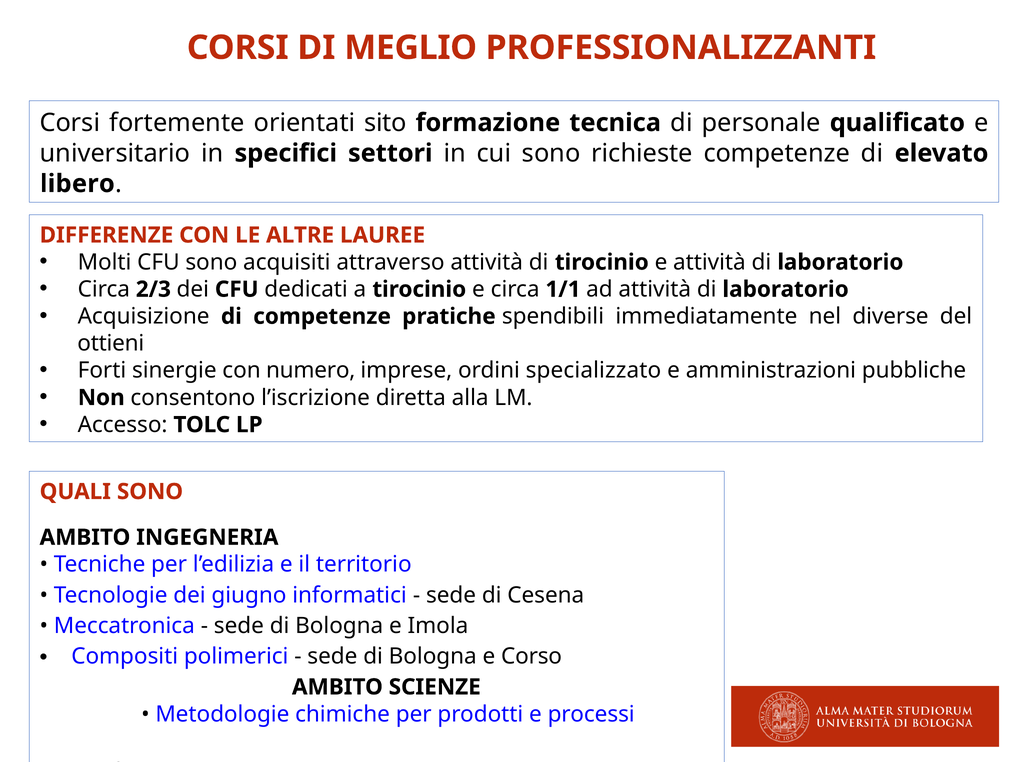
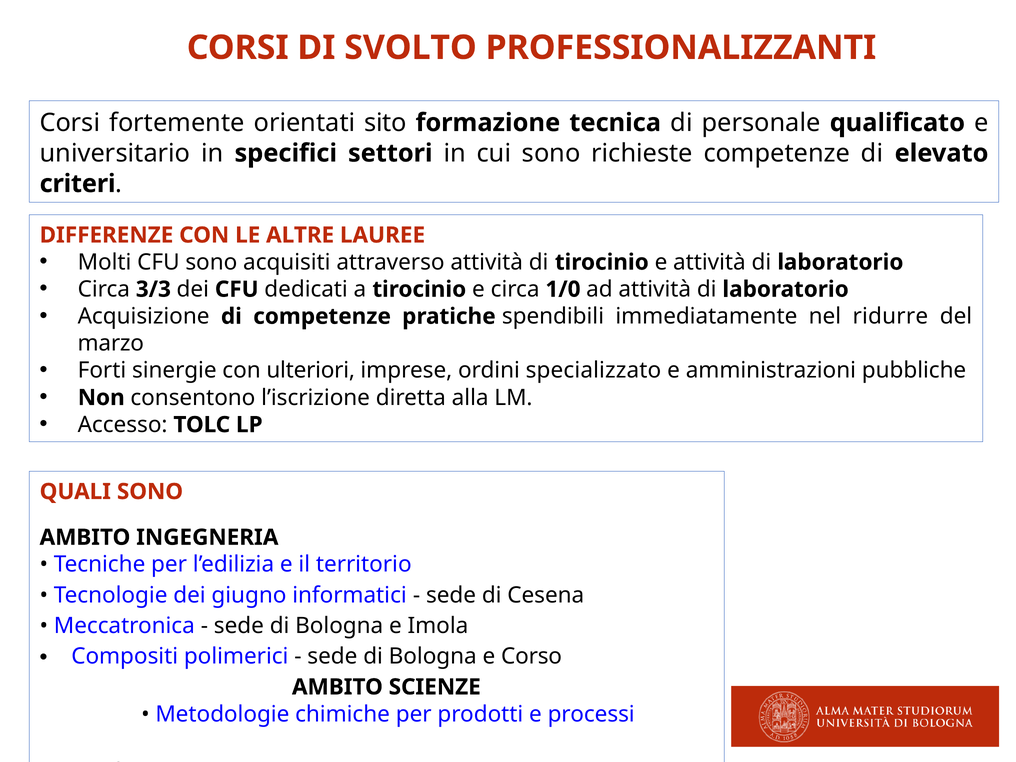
MEGLIO: MEGLIO -> SVOLTO (410, 48)
libero: libero -> criteri (78, 184)
2/3: 2/3 -> 3/3 (153, 289)
1/1: 1/1 -> 1/0 (563, 289)
diverse: diverse -> ridurre (890, 316)
ottieni: ottieni -> marzo (111, 343)
numero: numero -> ulteriori (311, 371)
